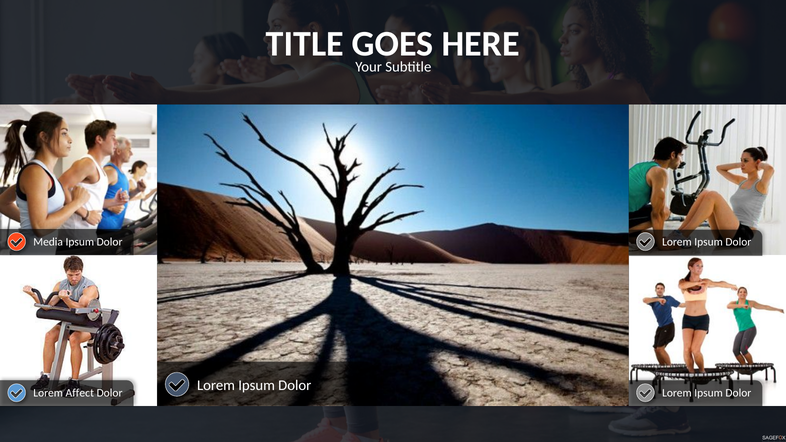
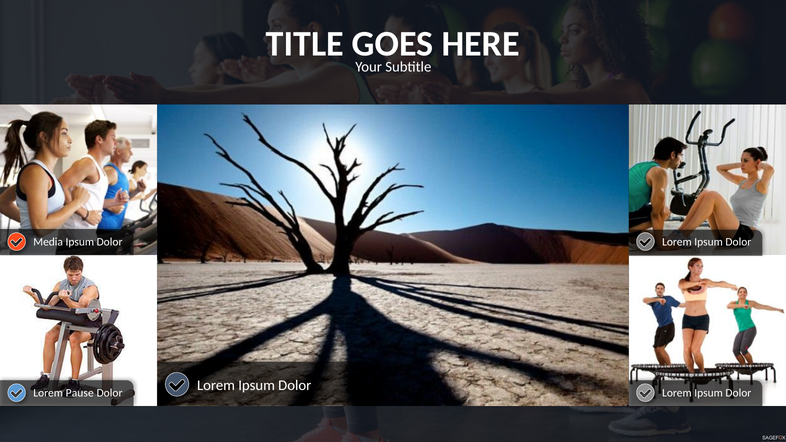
Affect: Affect -> Pause (80, 393)
